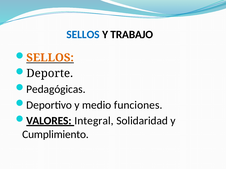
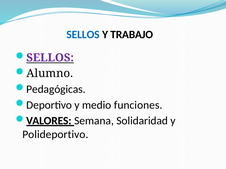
SELLOS colour: orange -> purple (50, 58)
Deporte: Deporte -> Alumno (50, 74)
Integral: Integral -> Semana (94, 121)
Cumplimiento: Cumplimiento -> Polideportivo (55, 135)
